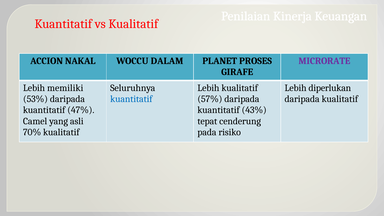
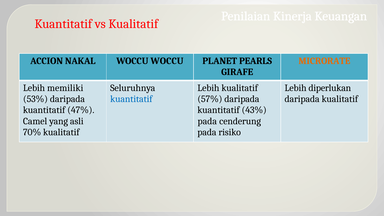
WOCCU DALAM: DALAM -> WOCCU (167, 61)
PROSES: PROSES -> PEARLS (256, 61)
MICRORATE colour: purple -> orange (324, 61)
tepat: tepat -> pada (207, 121)
